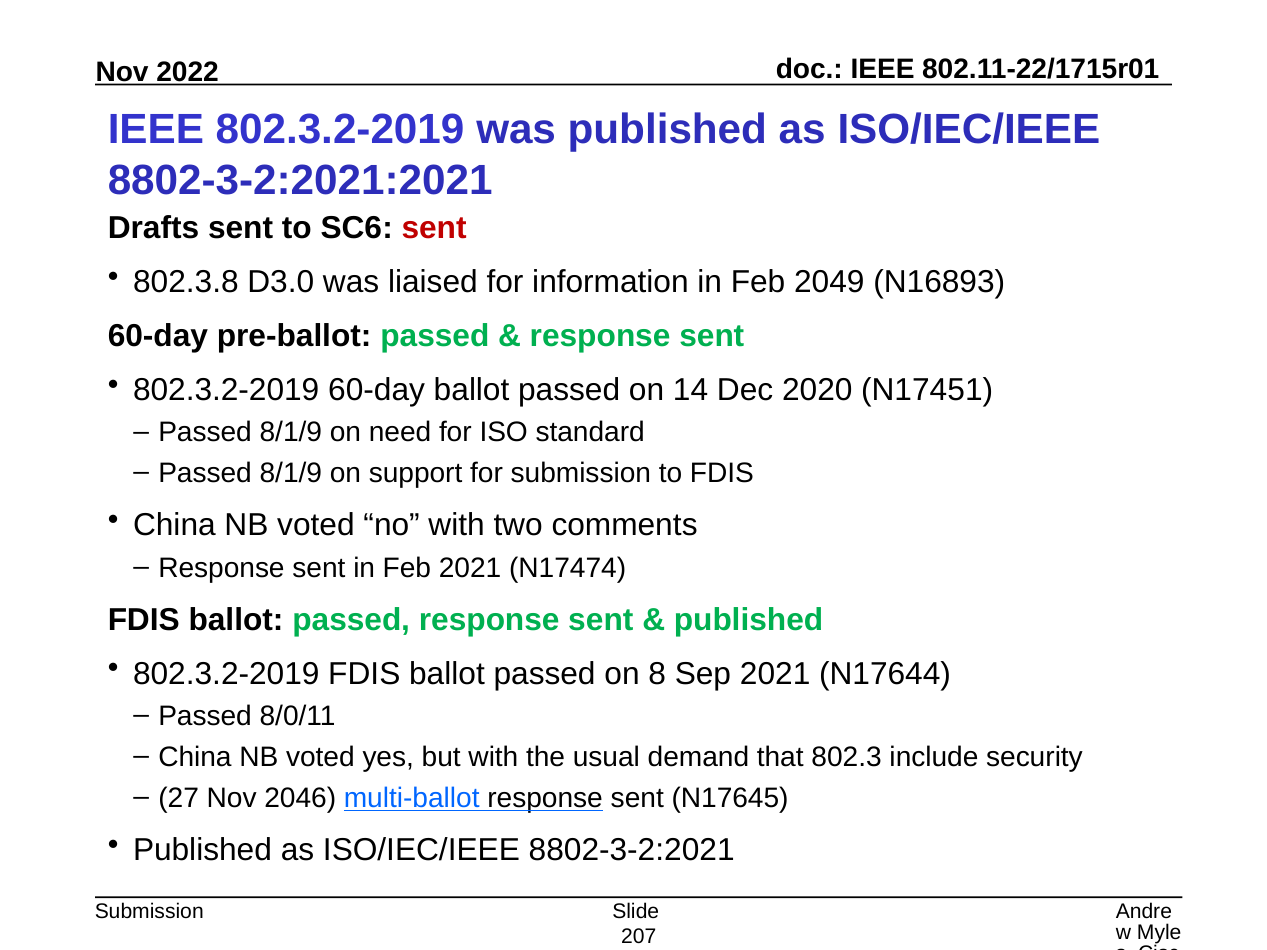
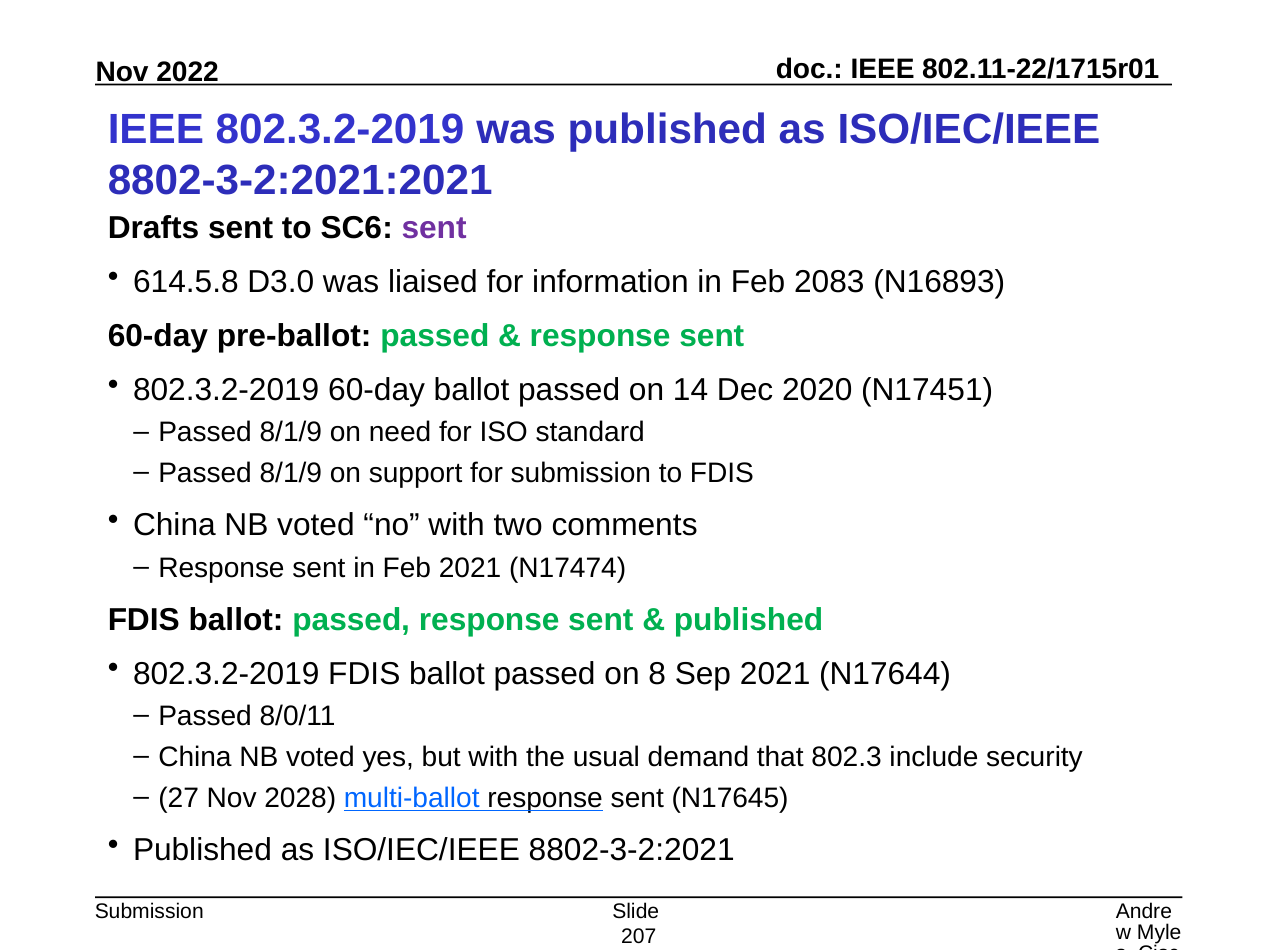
sent colour: red -> purple (434, 228)
802.3.8: 802.3.8 -> 614.5.8 (186, 282)
2049: 2049 -> 2083 (829, 282)
2046: 2046 -> 2028 (300, 798)
